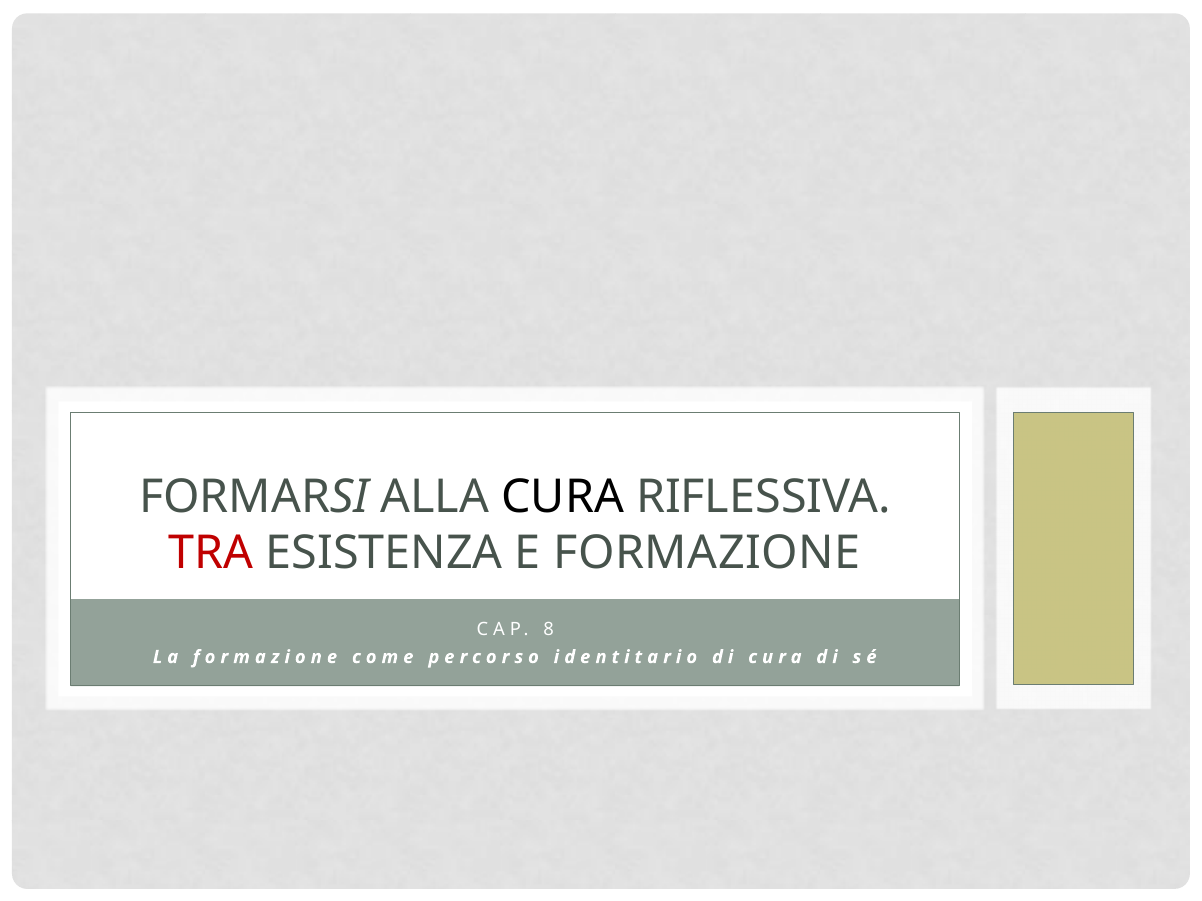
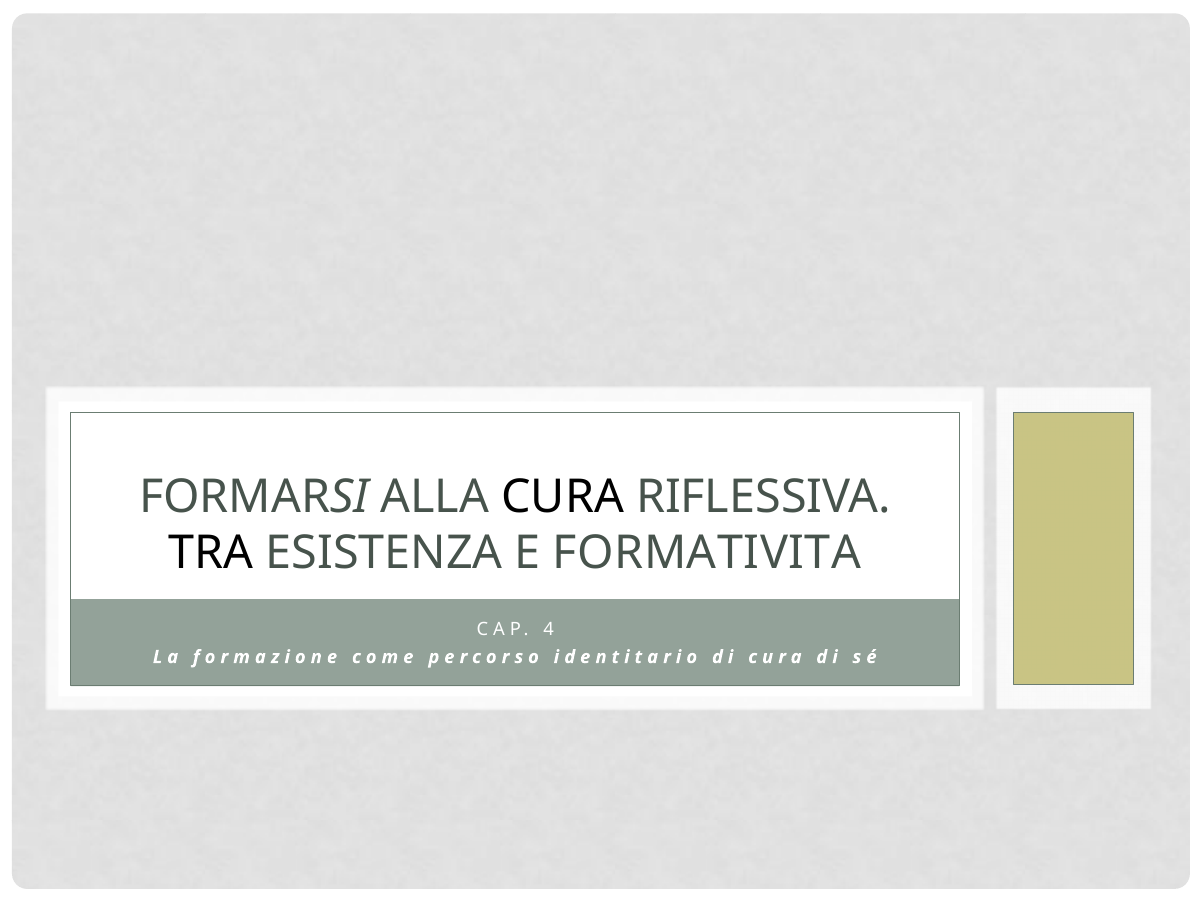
TRA colour: red -> black (211, 554)
FORMAZIONE: FORMAZIONE -> FORMATIVITA (707, 554)
8: 8 -> 4 (549, 629)
